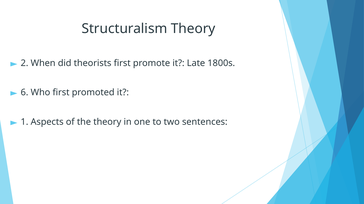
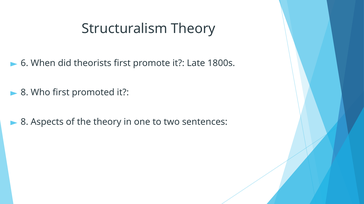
2: 2 -> 6 (24, 63)
6: 6 -> 8 (24, 93)
1: 1 -> 8 (24, 122)
